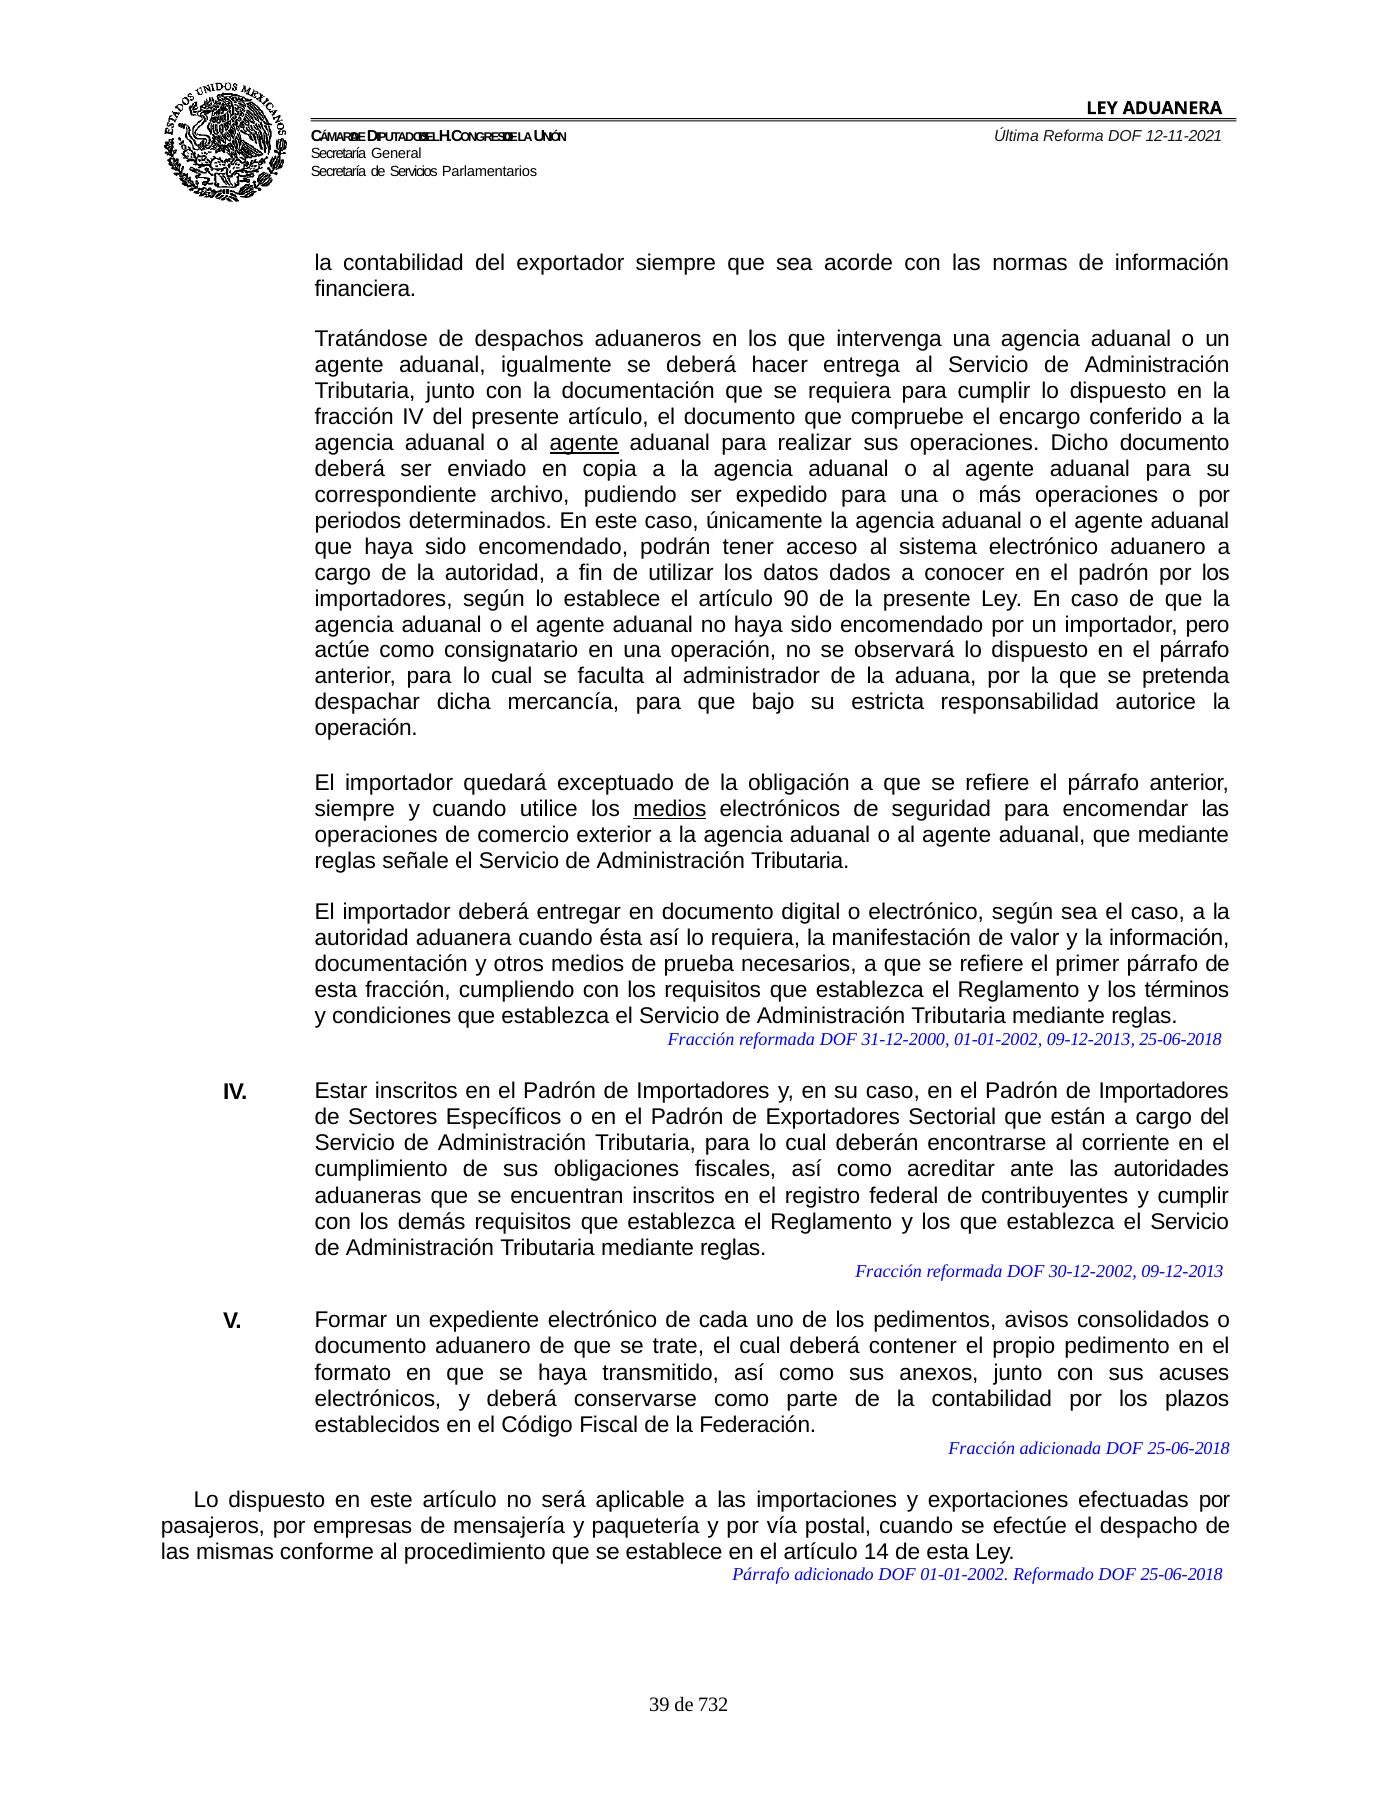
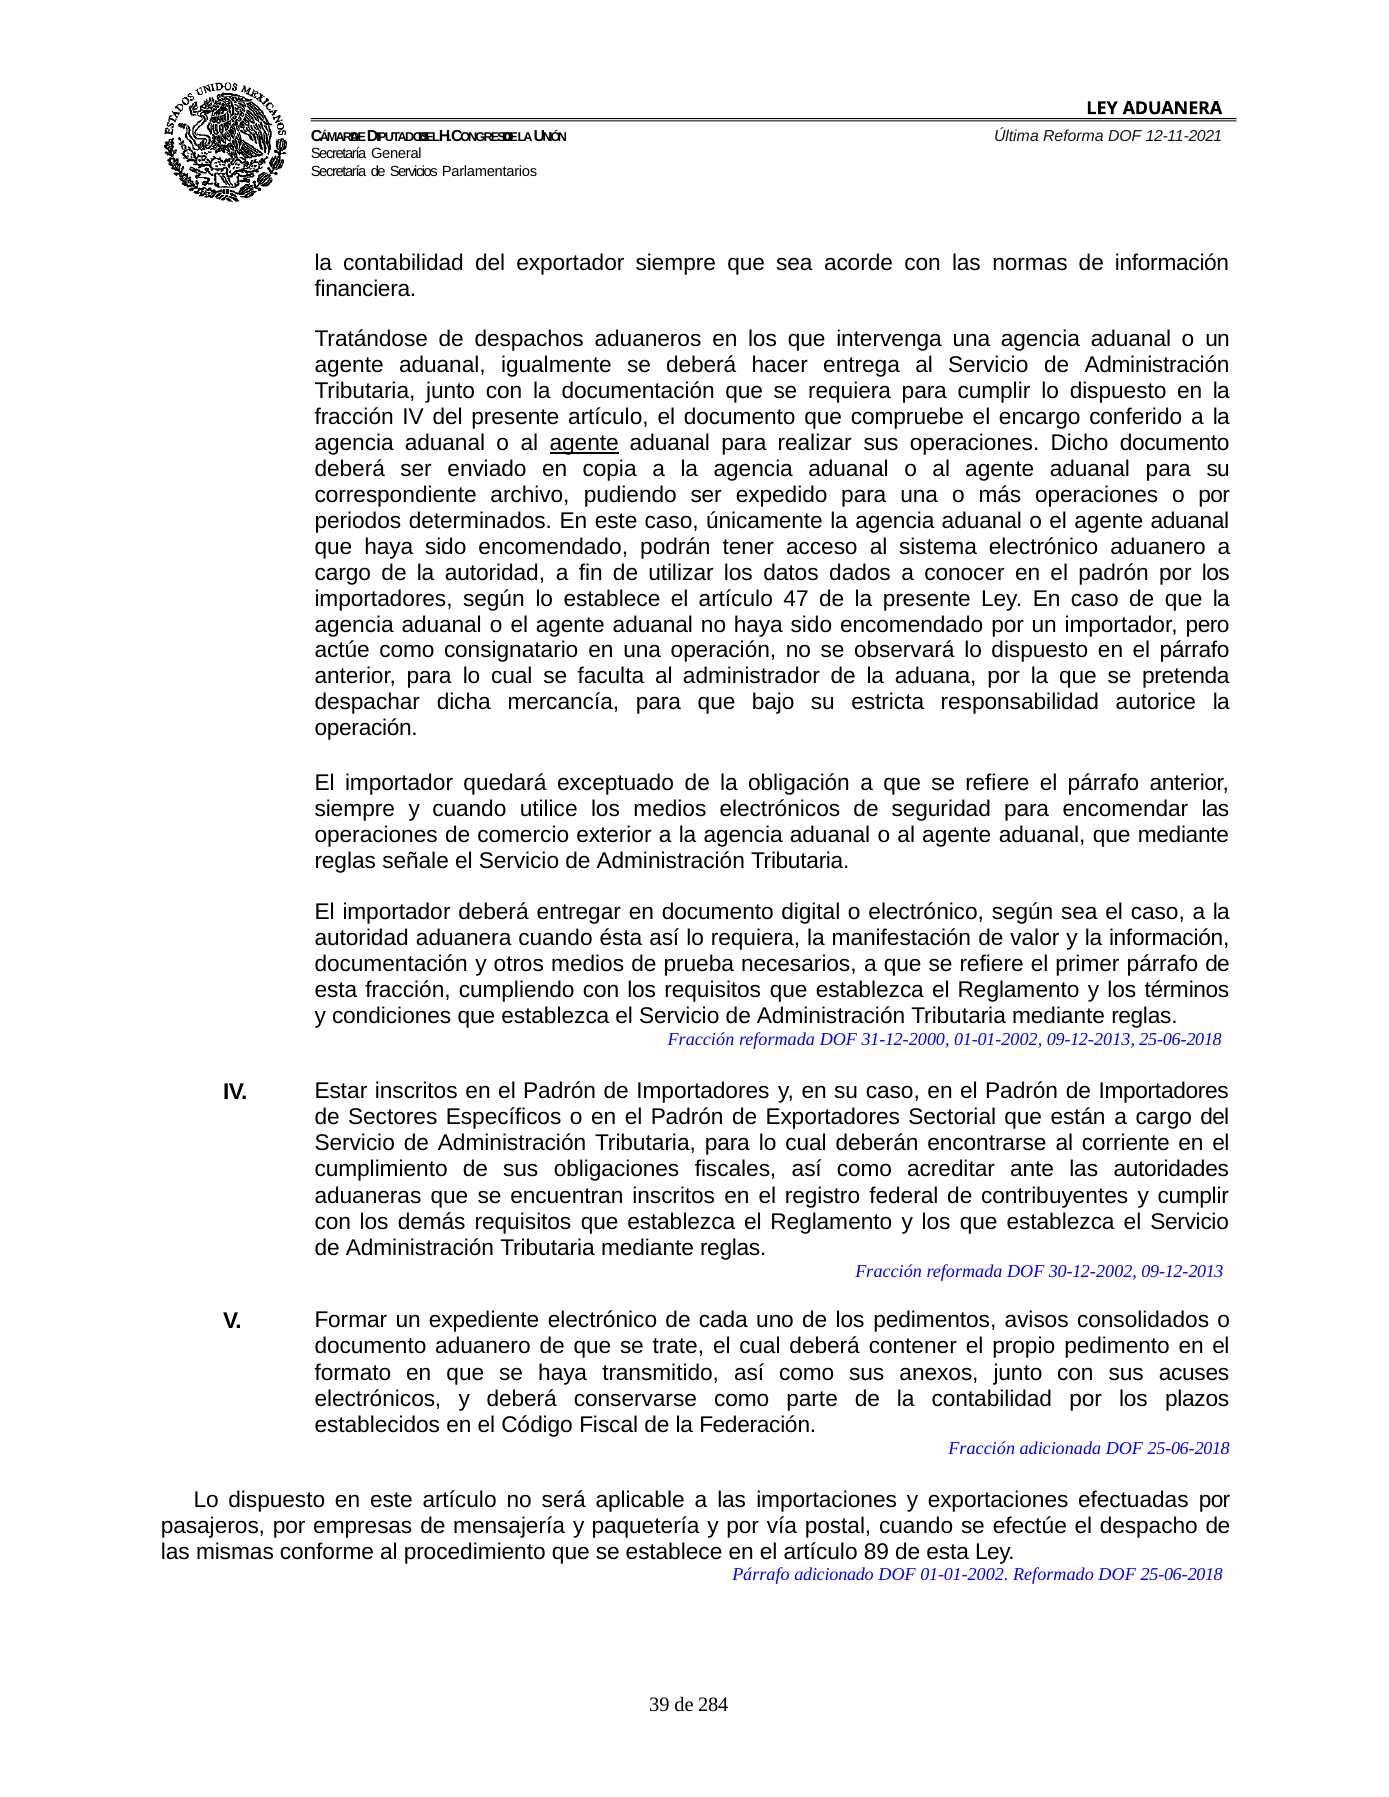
90: 90 -> 47 (796, 599)
medios underline: present -> none (670, 809)
14: 14 -> 89 (877, 1552)
732: 732 -> 284 (713, 1705)
